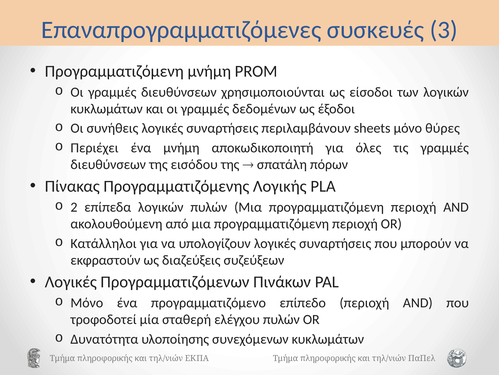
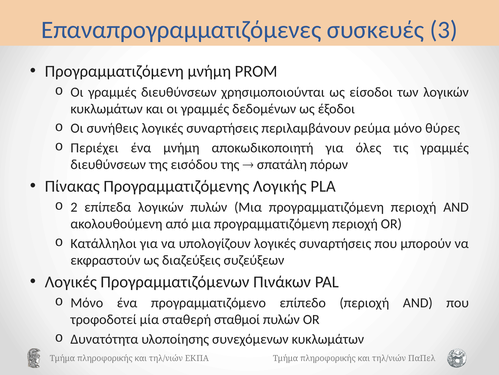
sheets: sheets -> ρεύμα (372, 128)
ελέγχου: ελέγχου -> σταθμοί (237, 319)
